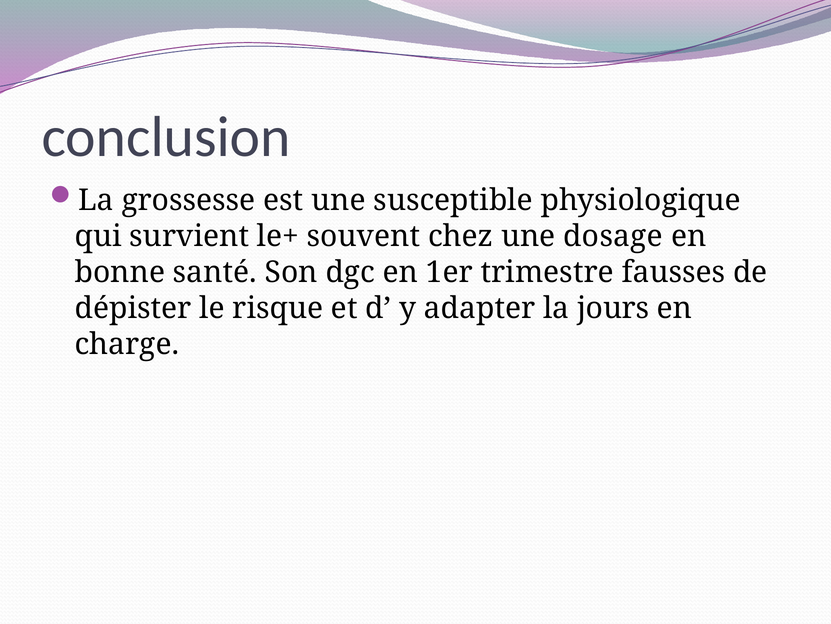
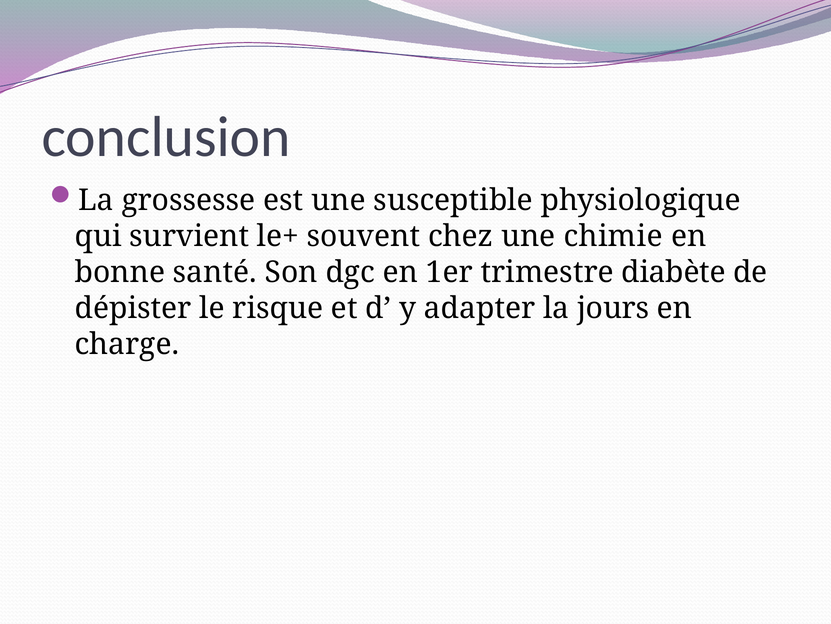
dosage: dosage -> chimie (613, 236)
fausses: fausses -> diabète (674, 272)
